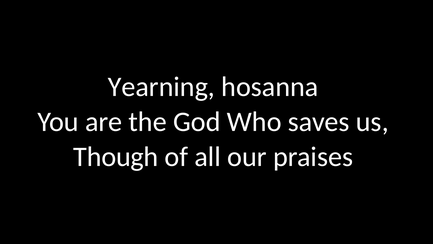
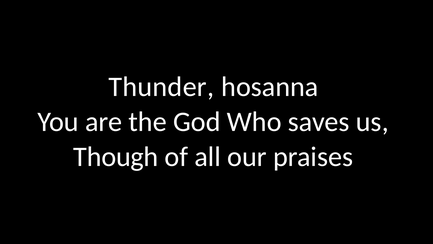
Yearning: Yearning -> Thunder (161, 87)
